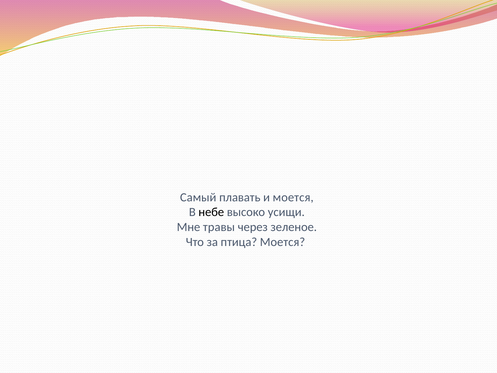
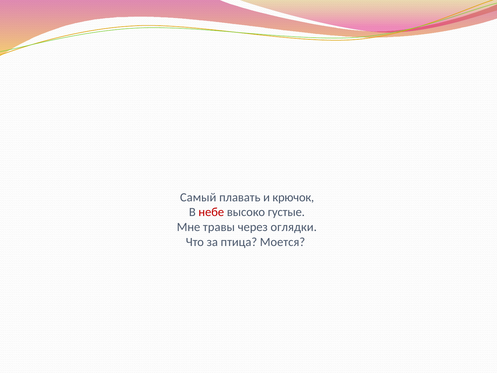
и моется: моется -> крючок (293, 197)
небе colour: black -> red (211, 212)
усищи: усищи -> густые (286, 212)
зеленое: зеленое -> оглядки (294, 227)
